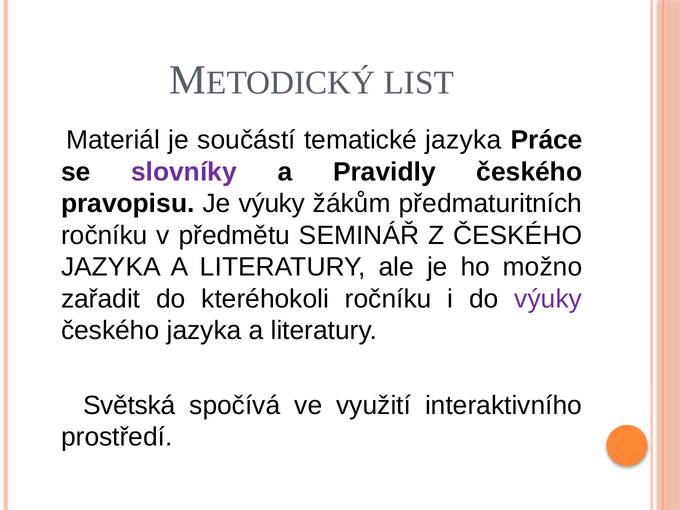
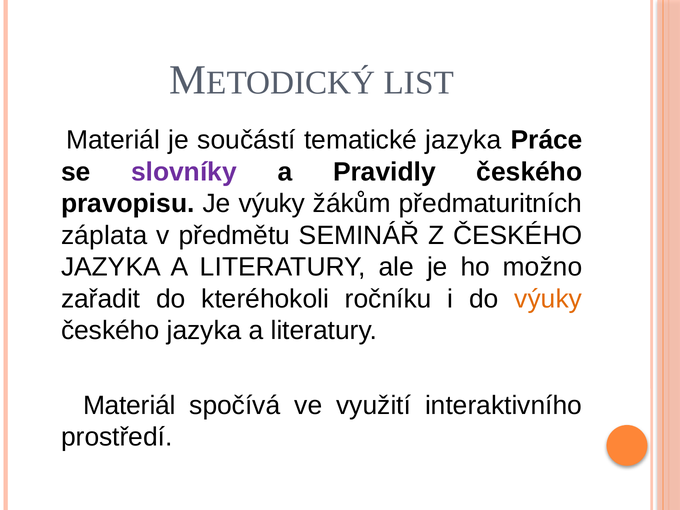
ročníku: ročníku -> záplata (104, 235)
výuky colour: purple -> orange (548, 299)
Světská: Světská -> Materiál (129, 405)
